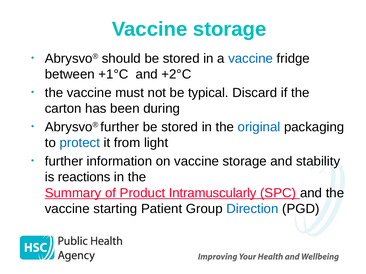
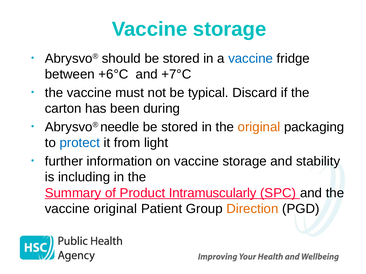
+1°C: +1°C -> +6°C (113, 74)
+2°C: +2°C -> +7°C (176, 74)
Abrysvo® further: further -> needle (120, 127)
original colour: blue -> orange (259, 127)
reactions: reactions -> including (84, 177)
vaccine starting: starting -> original (115, 209)
Direction colour: blue -> orange (252, 209)
